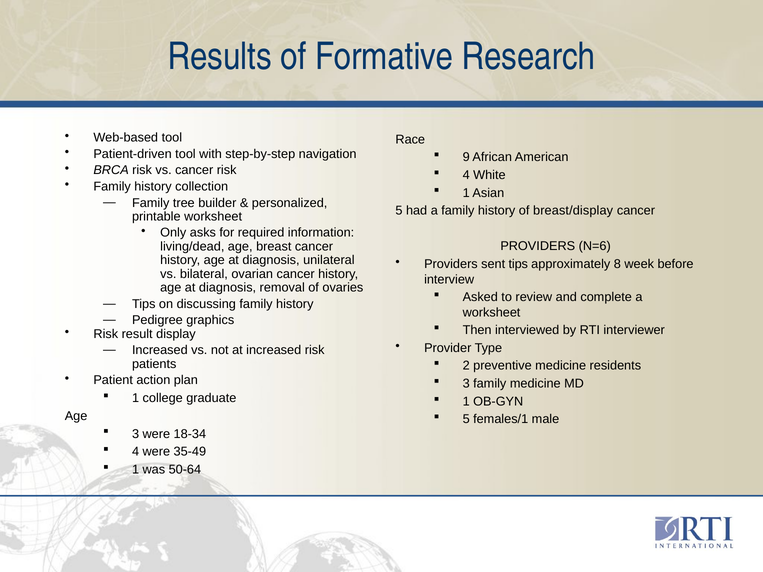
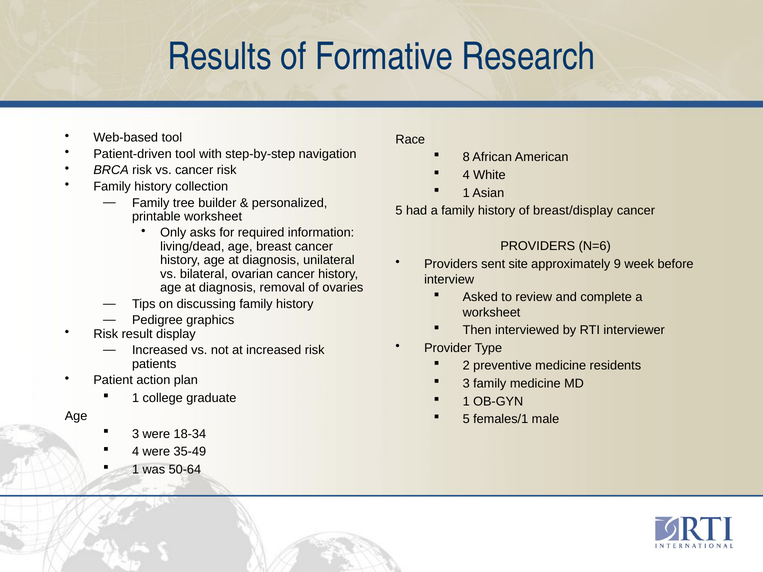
9: 9 -> 8 (466, 157)
sent tips: tips -> site (518, 264)
8: 8 -> 9 (617, 264)
